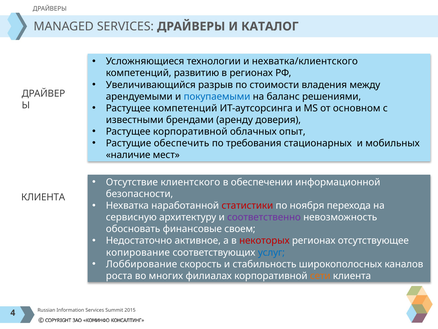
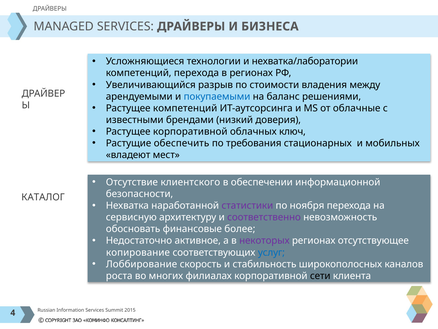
КАТАЛОГ: КАТАЛОГ -> БИЗНЕСА (270, 26)
нехватка/клиентского: нехватка/клиентского -> нехватка/лаборатории (305, 61)
компетенций развитию: развитию -> перехода (196, 73)
основном: основном -> облачные (357, 108)
аренду: аренду -> низкий (235, 120)
опыт: опыт -> ключ (292, 131)
наличие: наличие -> владеют (128, 155)
КЛИЕНТА: КЛИЕНТА -> КАТАЛОГ (43, 197)
статистики colour: red -> purple (247, 205)
своем: своем -> более (240, 229)
некоторых colour: red -> purple (264, 240)
сети colour: orange -> black (320, 275)
